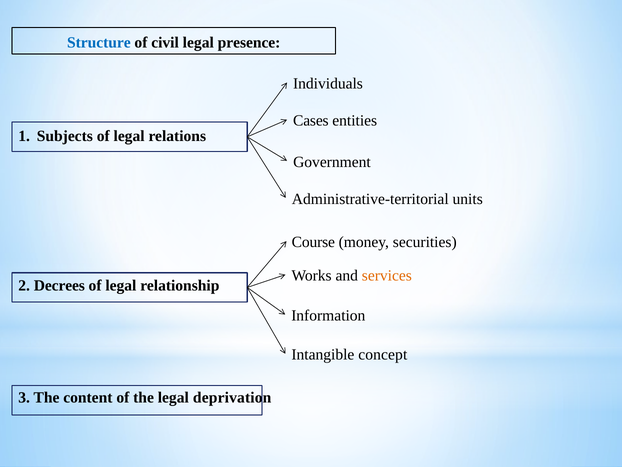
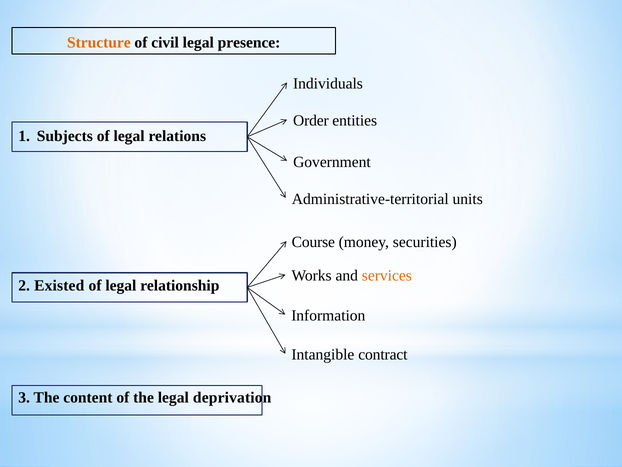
Structure colour: blue -> orange (99, 43)
Cases: Cases -> Order (311, 121)
Decrees: Decrees -> Existed (59, 285)
concept: concept -> contract (383, 354)
